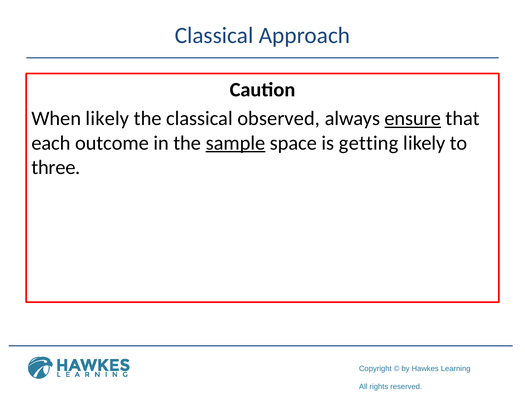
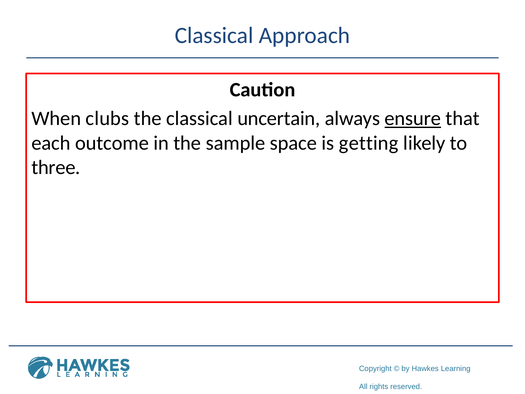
When likely: likely -> clubs (107, 118)
observed: observed -> uncertain (279, 118)
sample underline: present -> none (235, 143)
